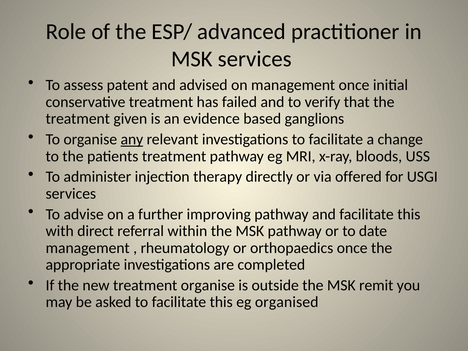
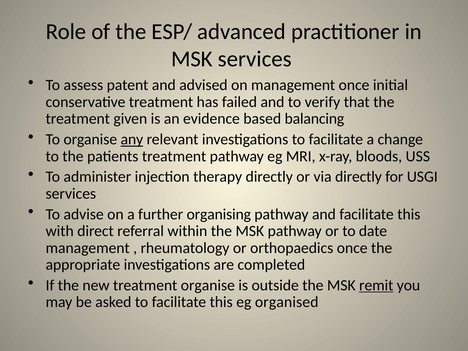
ganglions: ganglions -> balancing (314, 119)
via offered: offered -> directly (358, 177)
improving: improving -> organising (219, 214)
remit underline: none -> present (376, 285)
